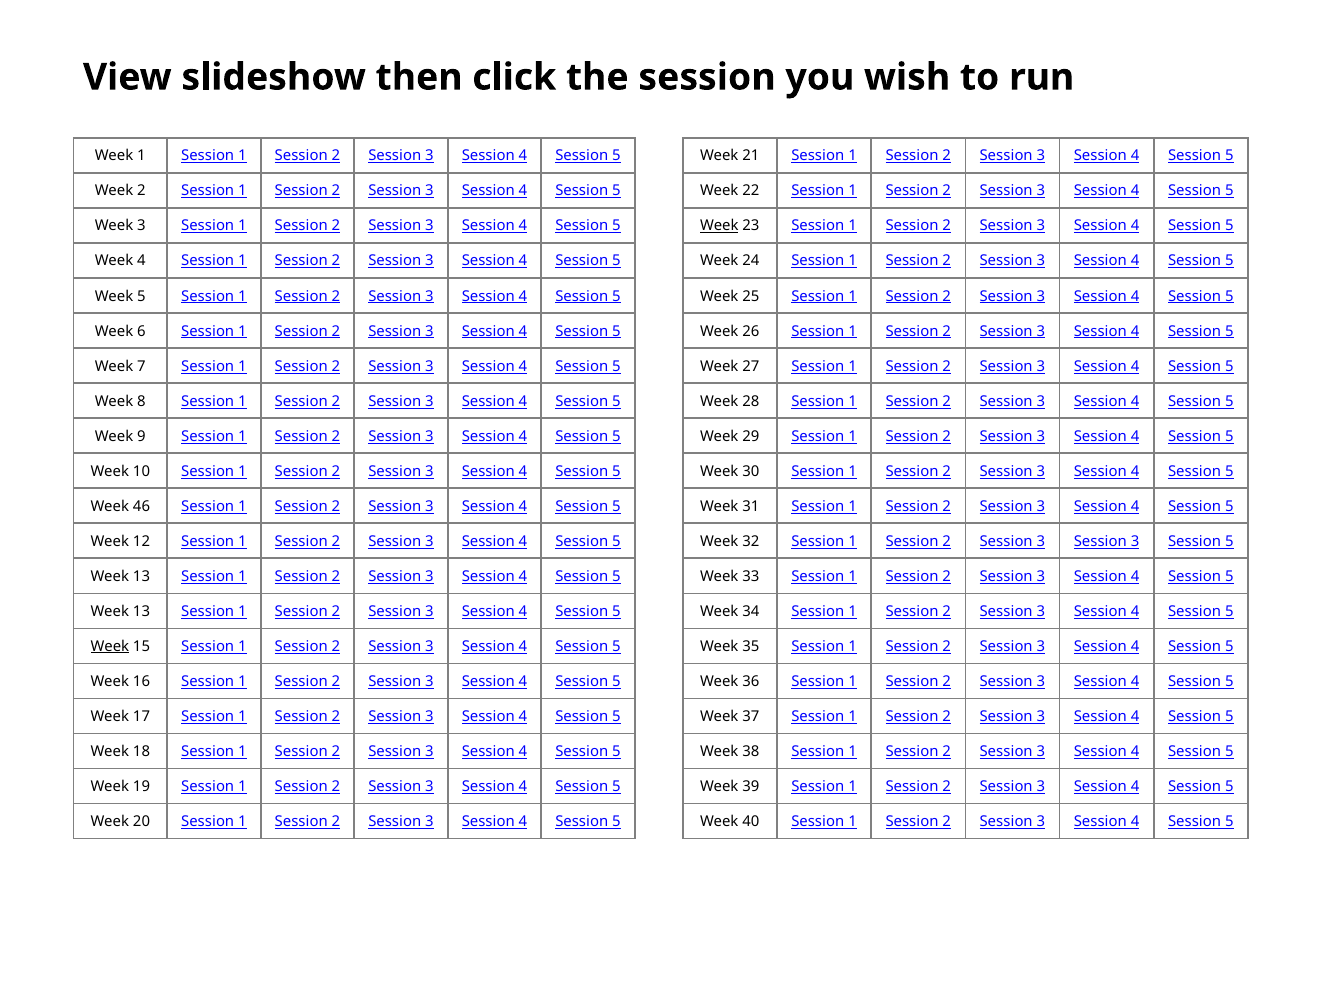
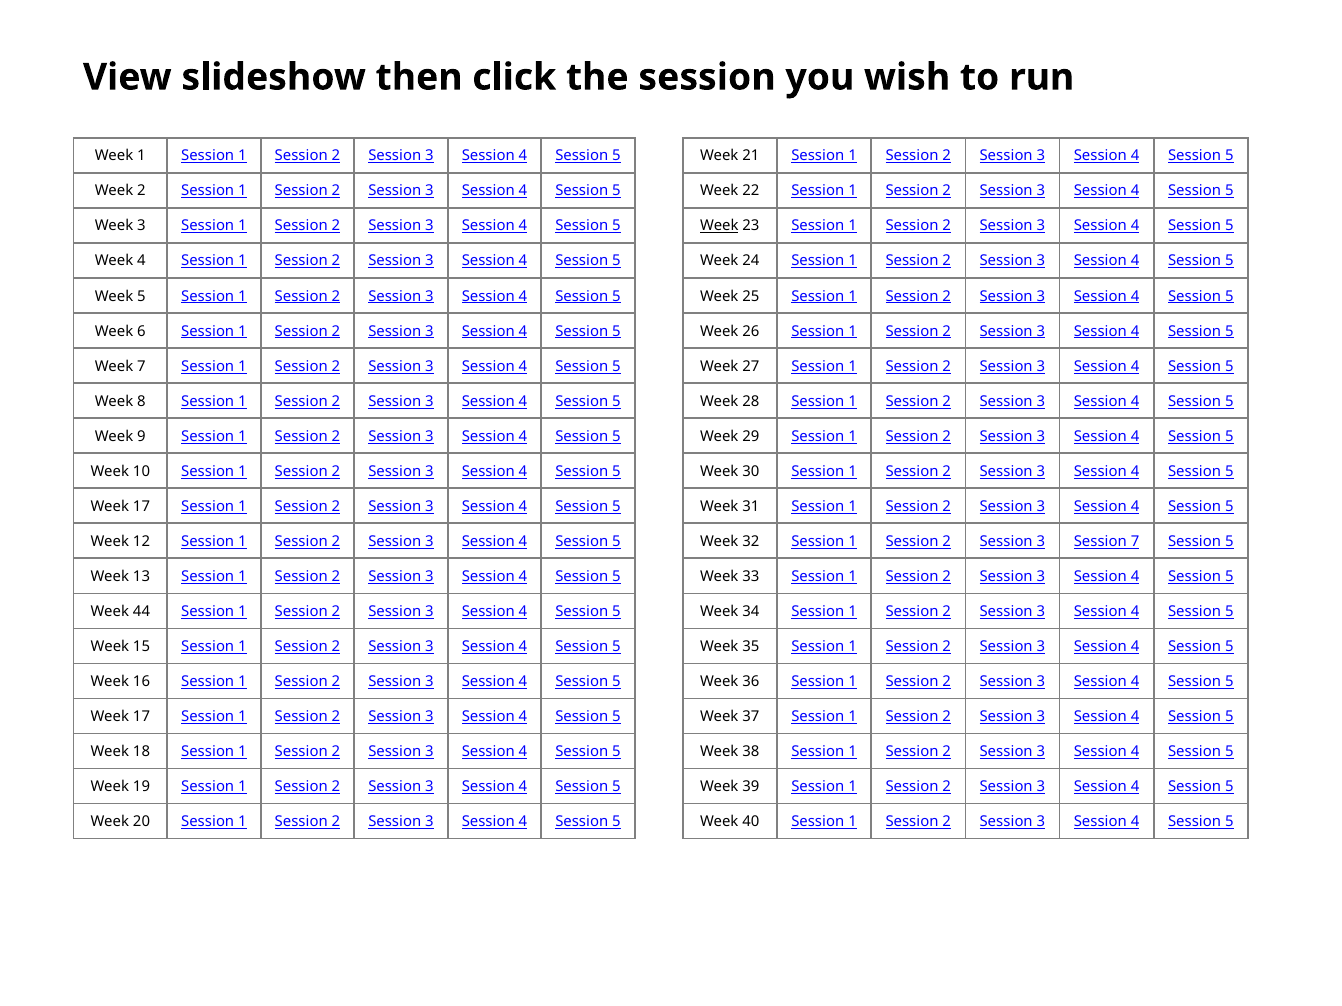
46: 46 -> 17 (141, 506)
3 Session 3: 3 -> 7 (1135, 541)
13: 13 -> 44 (141, 612)
Week underline: present -> none (110, 647)
